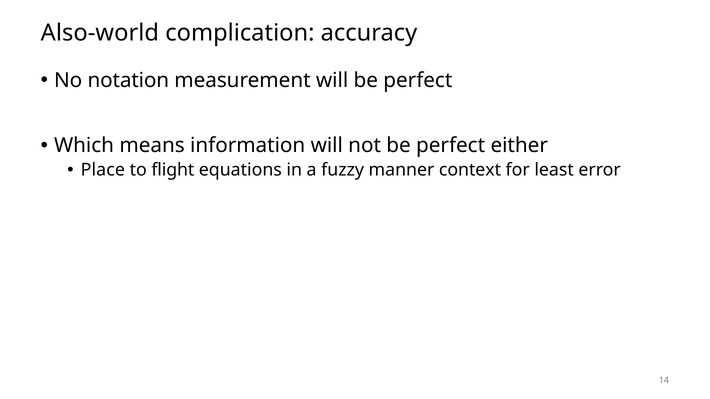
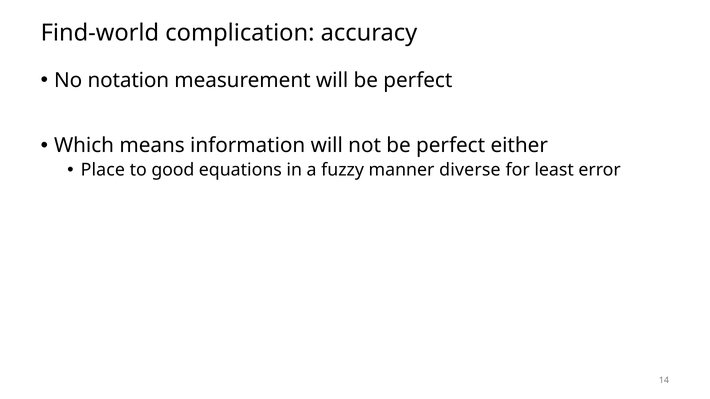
Also-world: Also-world -> Find-world (100, 33)
flight: flight -> good (173, 170)
context: context -> diverse (470, 170)
